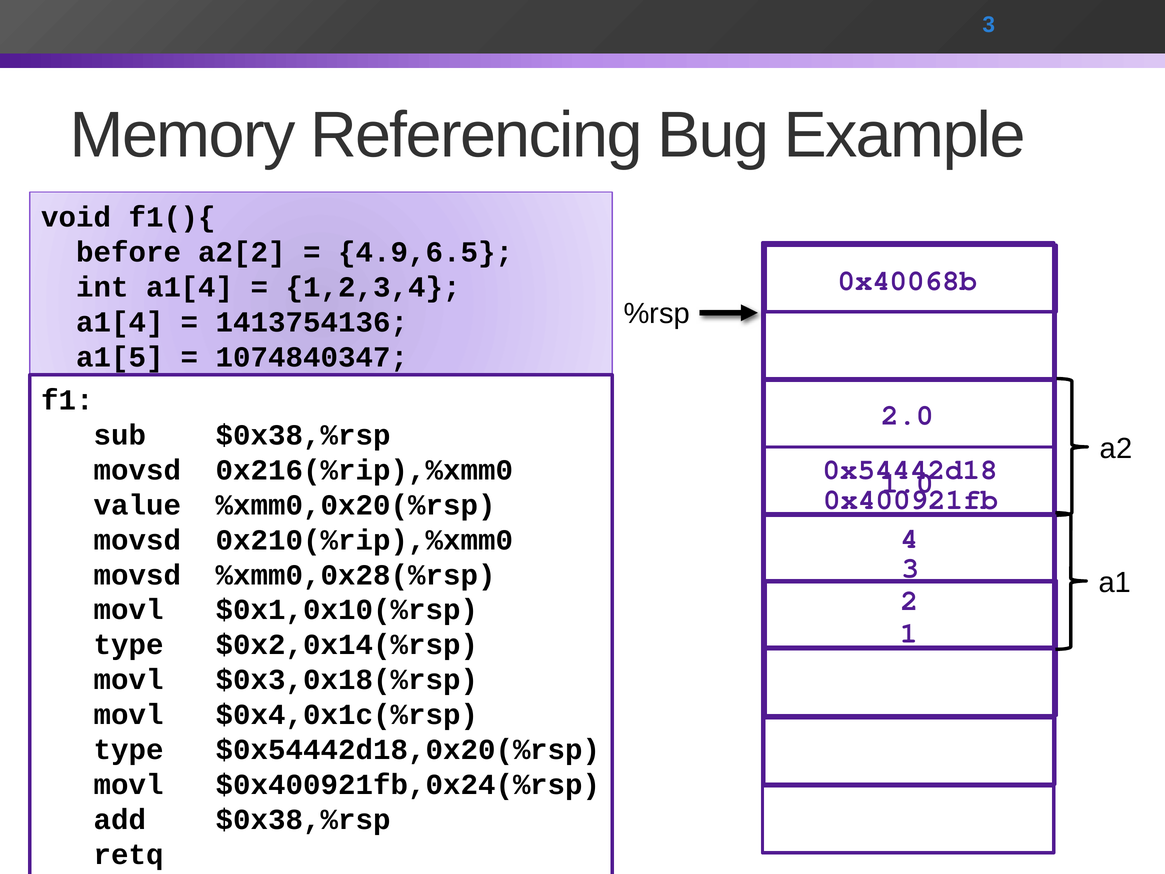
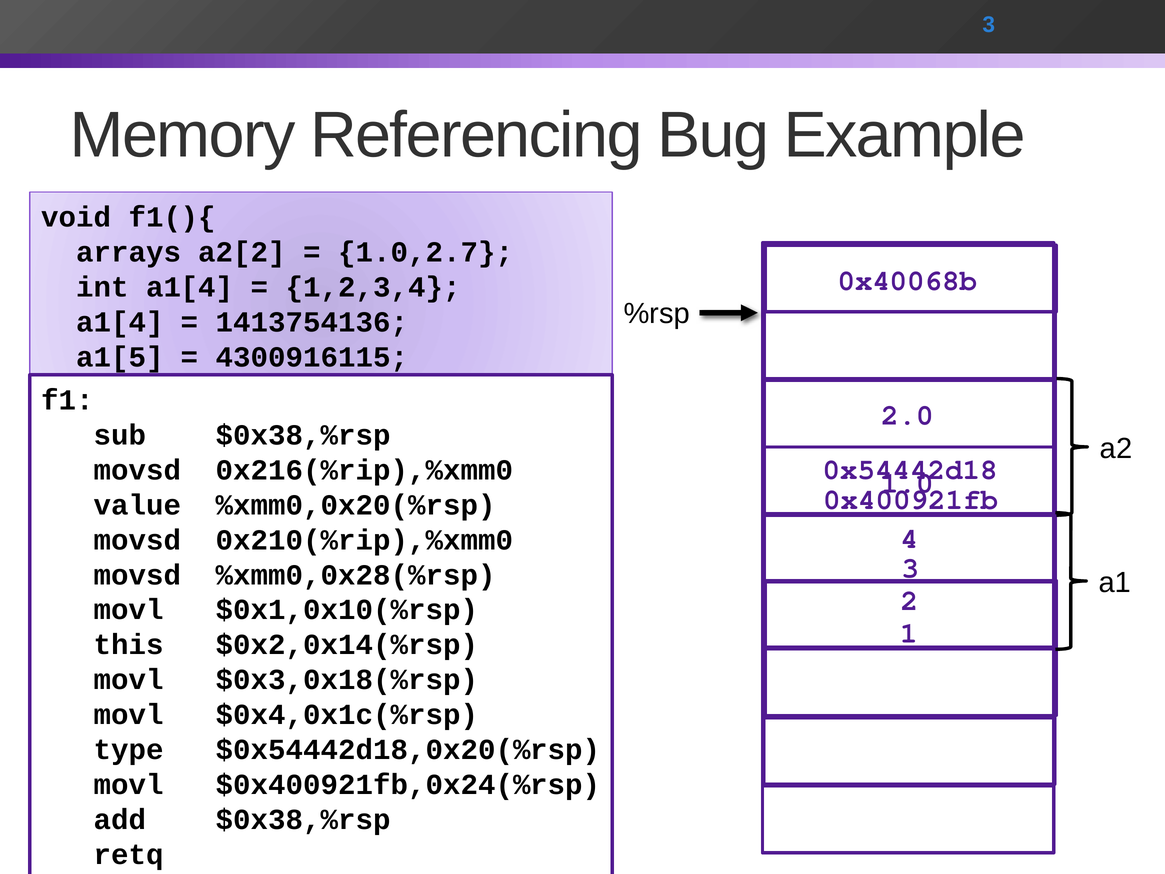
before: before -> arrays (129, 252)
4.9,6.5: 4.9,6.5 -> 1.0,2.7 (426, 252)
1074840347: 1074840347 -> 4300916115 (312, 357)
type: type -> this (129, 645)
